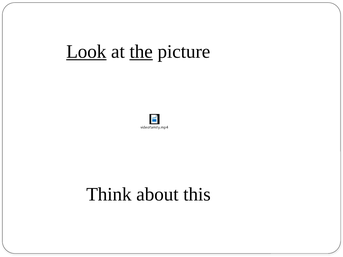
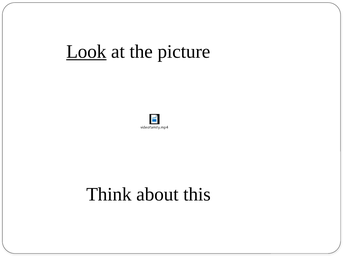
the underline: present -> none (141, 52)
